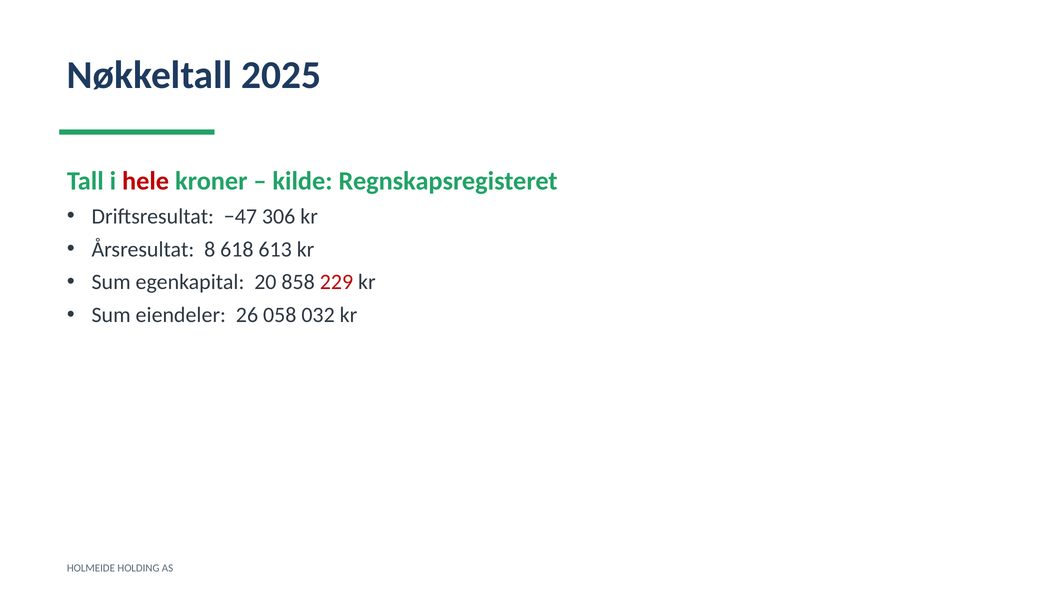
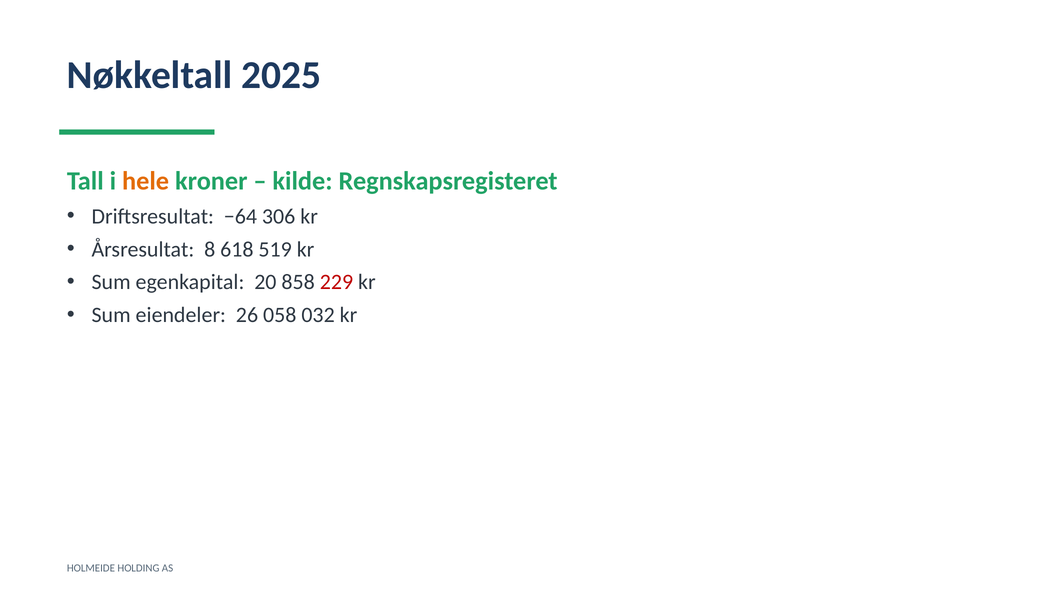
hele colour: red -> orange (146, 181)
−47: −47 -> −64 (240, 216)
613: 613 -> 519 (275, 249)
